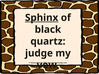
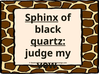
quartz underline: none -> present (48, 41)
